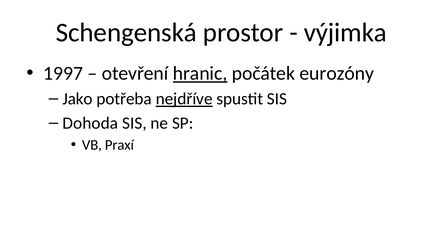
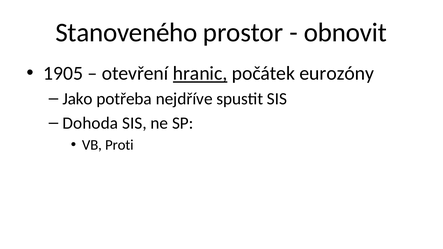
Schengenská: Schengenská -> Stanoveného (126, 33)
výjimka: výjimka -> obnovit (345, 33)
1997: 1997 -> 1905 (63, 74)
nejdříve underline: present -> none (184, 99)
Praxí: Praxí -> Proti (119, 145)
